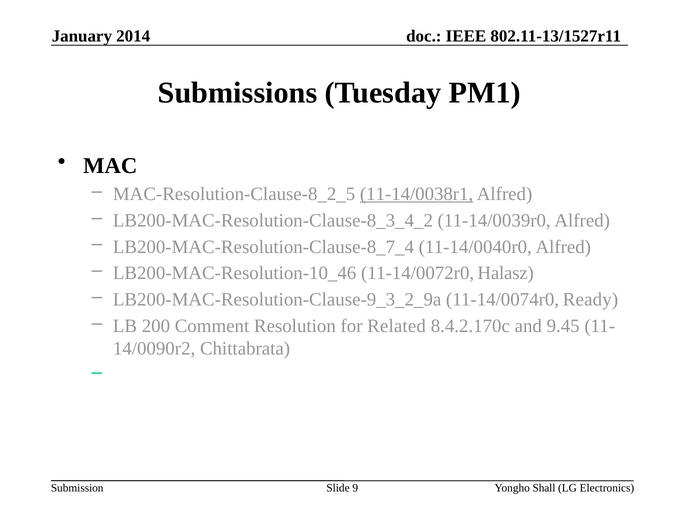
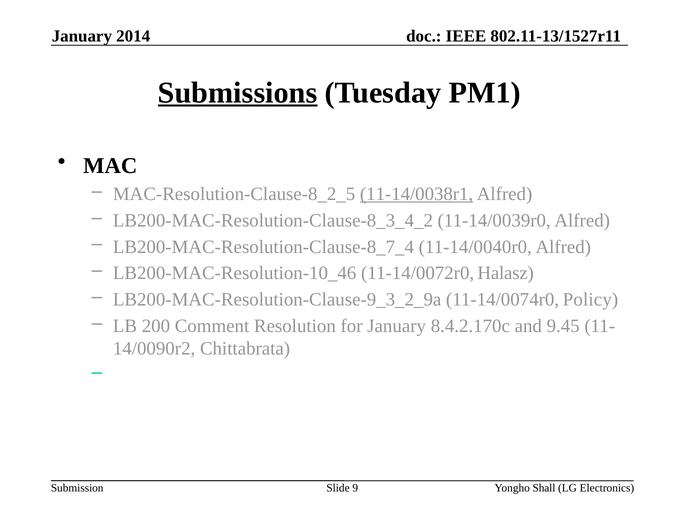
Submissions underline: none -> present (238, 93)
Ready: Ready -> Policy (591, 300)
for Related: Related -> January (397, 326)
